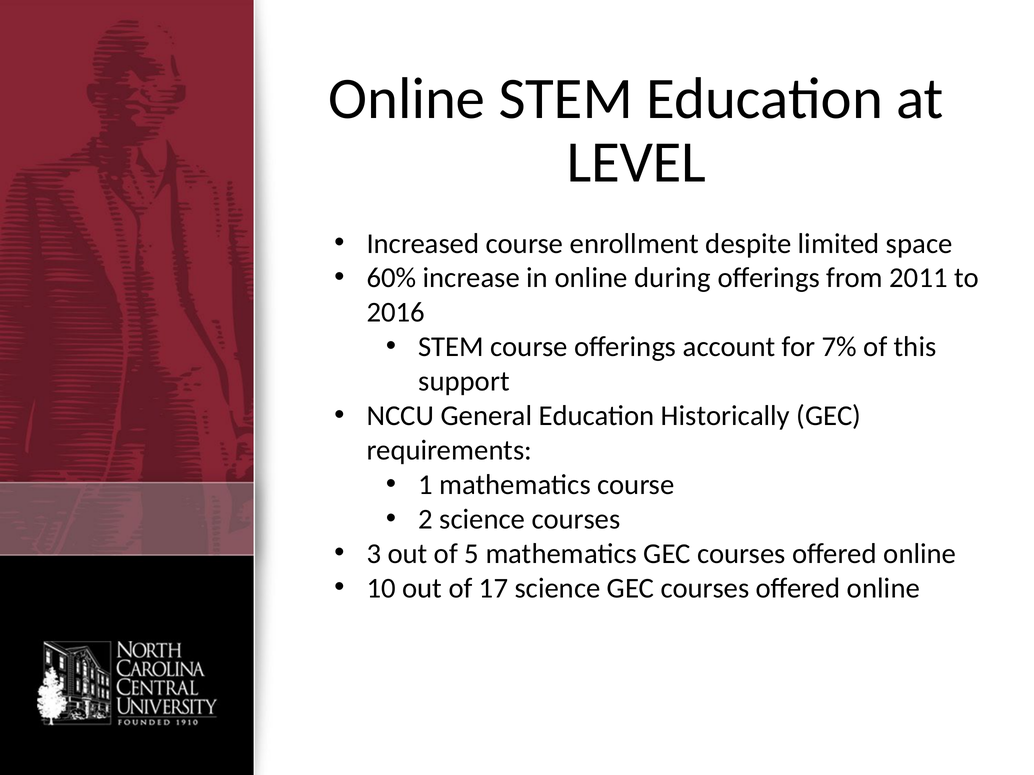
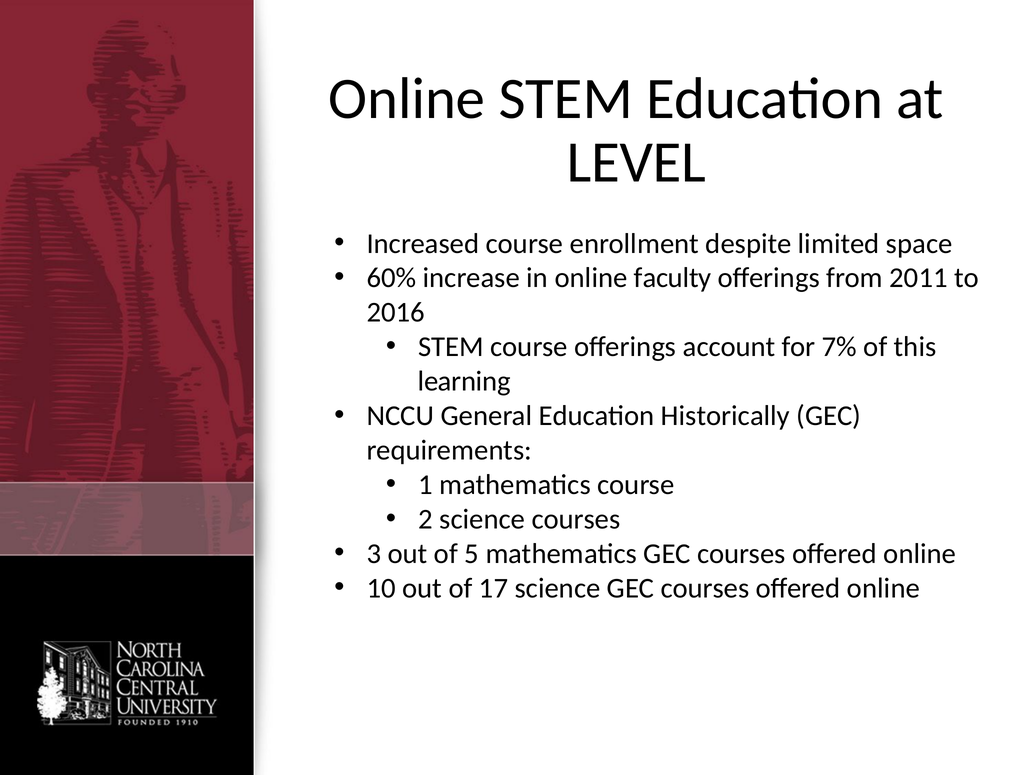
during: during -> faculty (673, 278)
support: support -> learning (464, 382)
